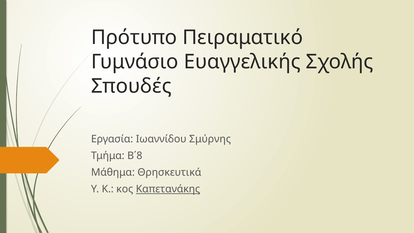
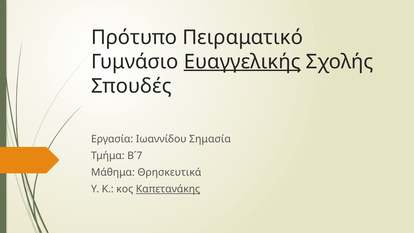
Ευαγγελικής underline: none -> present (242, 62)
Σμύρνης: Σμύρνης -> Σημασία (210, 139)
Β΄8: Β΄8 -> Β΄7 (135, 156)
